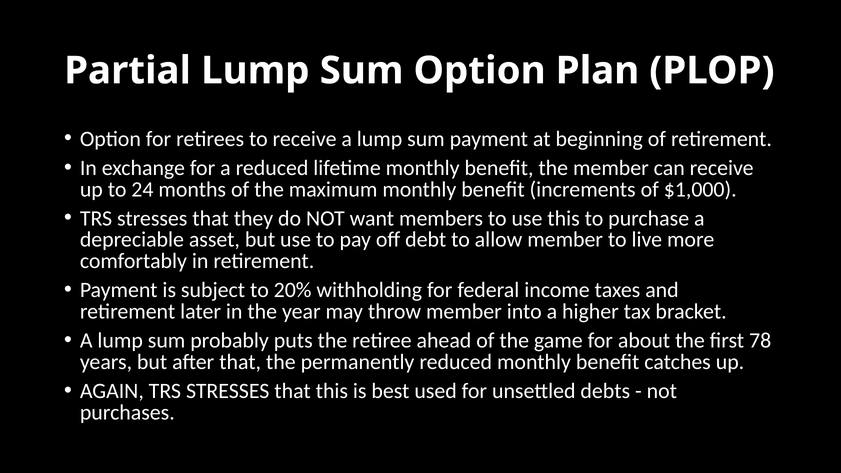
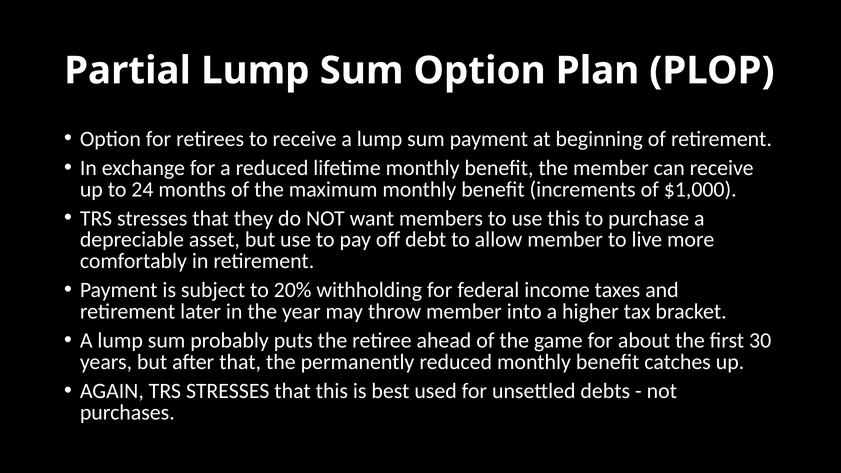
78: 78 -> 30 (760, 341)
